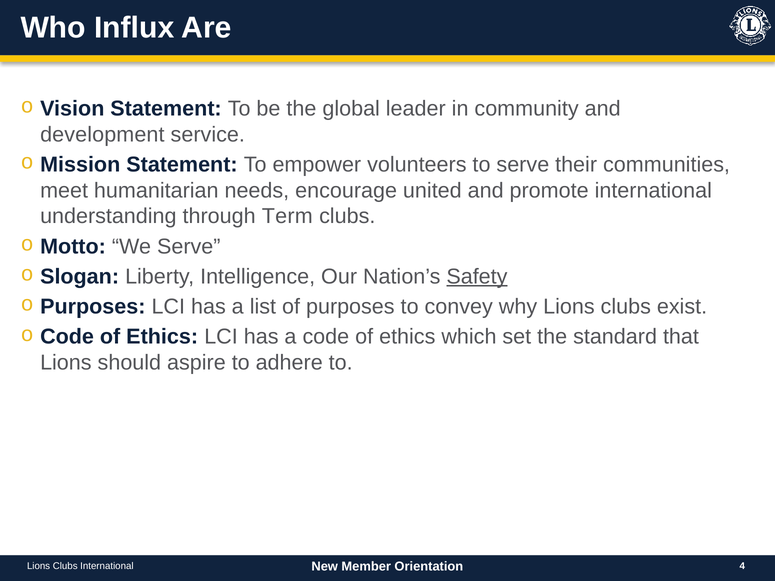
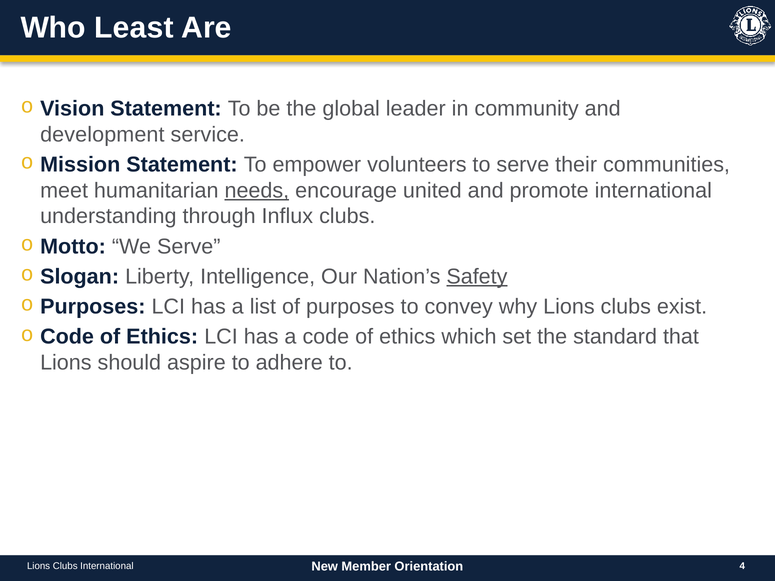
Influx: Influx -> Least (134, 28)
needs underline: none -> present (257, 191)
Term: Term -> Influx (287, 216)
